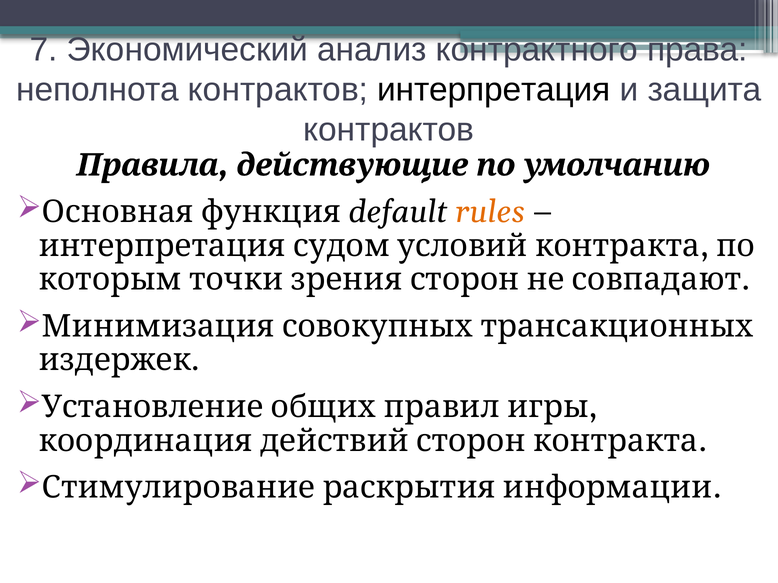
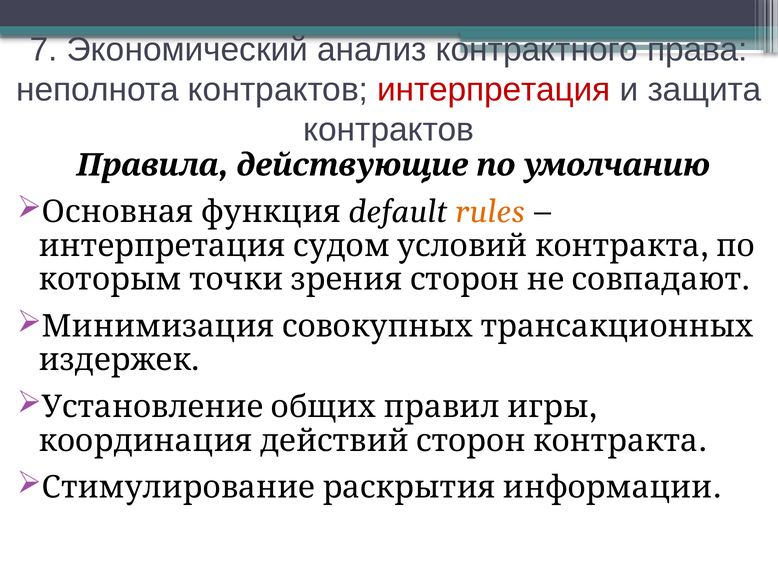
интерпретация colour: black -> red (494, 90)
